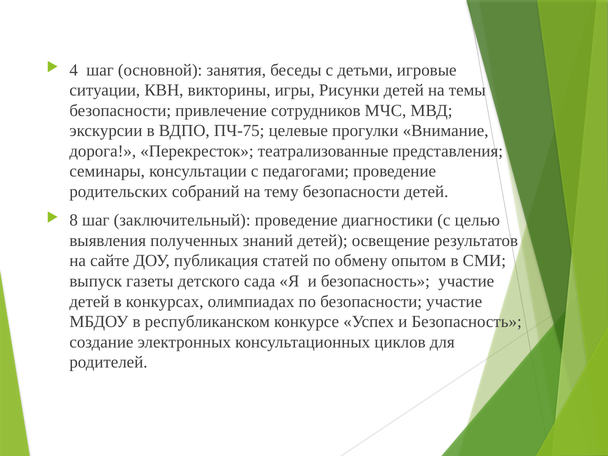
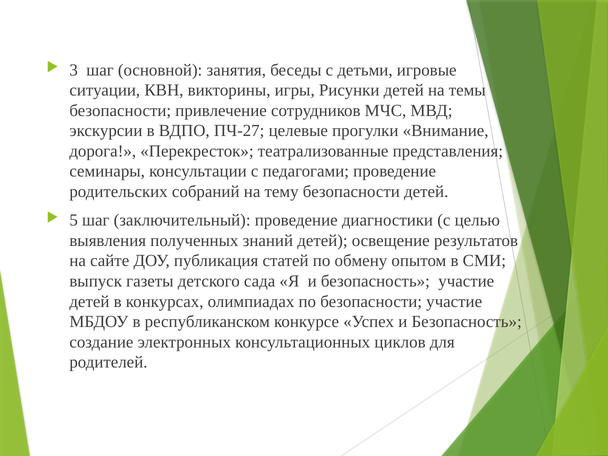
4: 4 -> 3 (74, 70)
ПЧ-75: ПЧ-75 -> ПЧ-27 (239, 131)
8: 8 -> 5 (74, 220)
